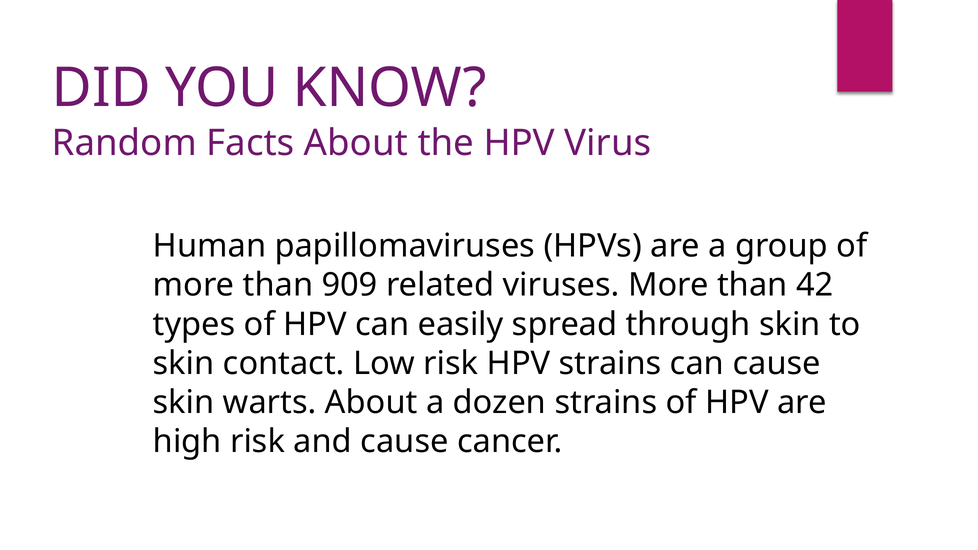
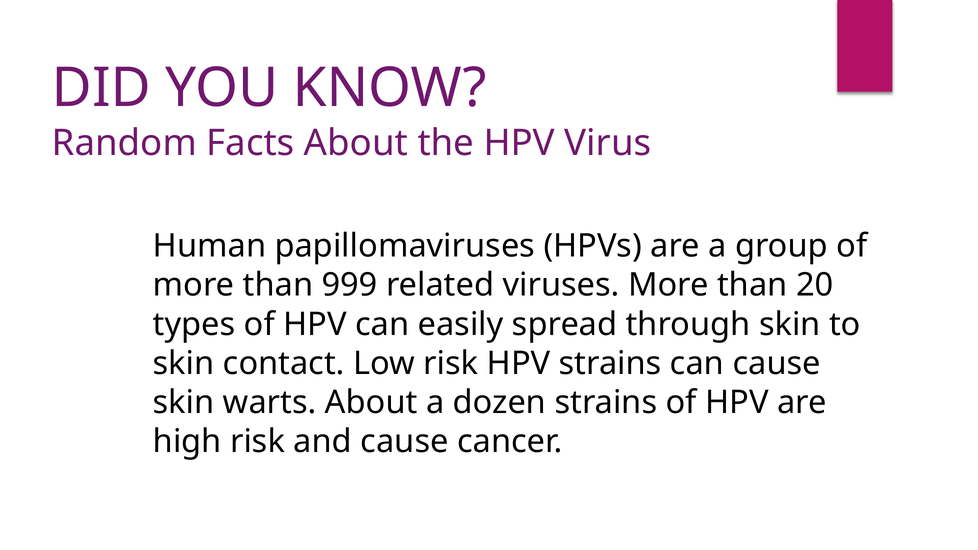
909: 909 -> 999 (350, 285)
42: 42 -> 20 (815, 285)
